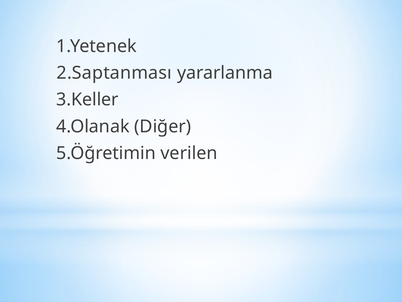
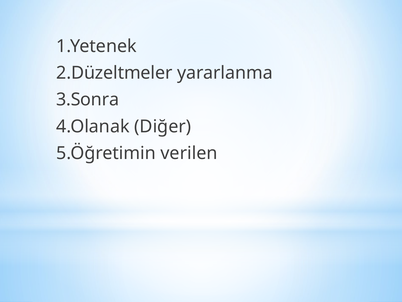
2.Saptanması: 2.Saptanması -> 2.Düzeltmeler (114, 73)
3.Keller: 3.Keller -> 3.Sonra (88, 100)
